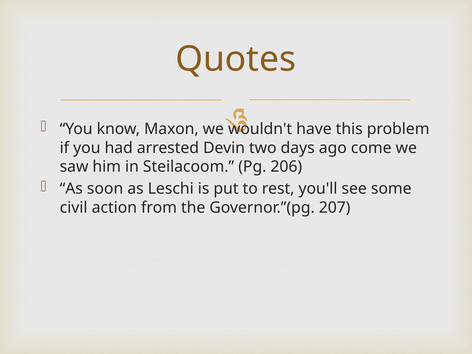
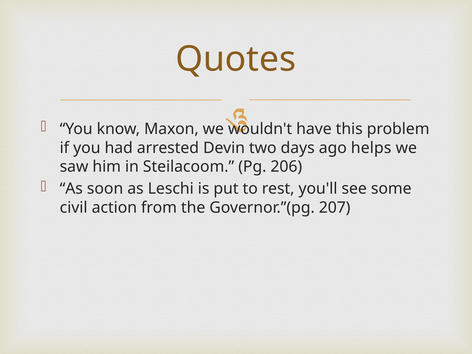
come: come -> helps (371, 148)
